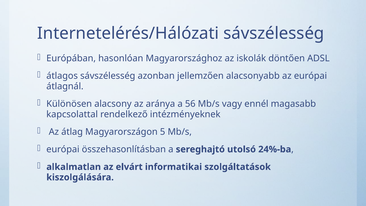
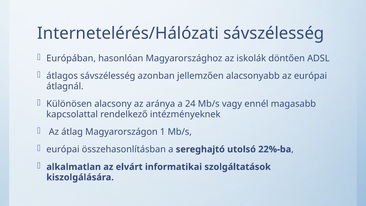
56: 56 -> 24 (190, 104)
5: 5 -> 1 (163, 132)
24%-ba: 24%-ba -> 22%-ba (275, 149)
